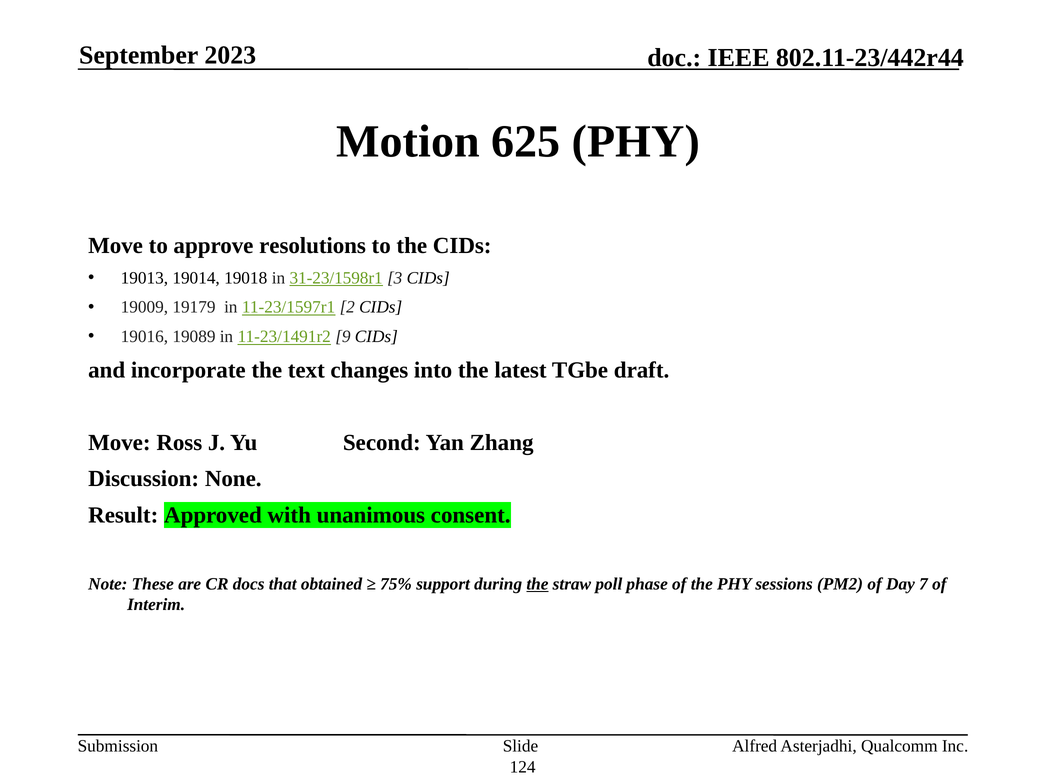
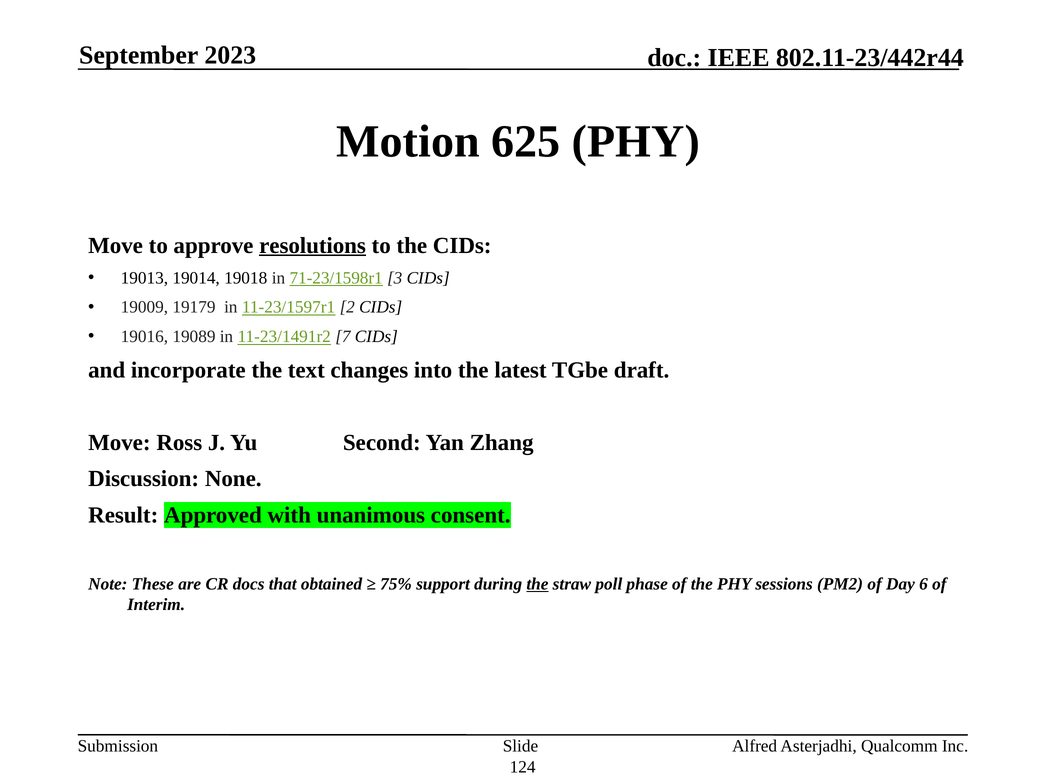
resolutions underline: none -> present (313, 245)
31-23/1598r1: 31-23/1598r1 -> 71-23/1598r1 (336, 278)
9: 9 -> 7 (343, 337)
7: 7 -> 6 (924, 584)
